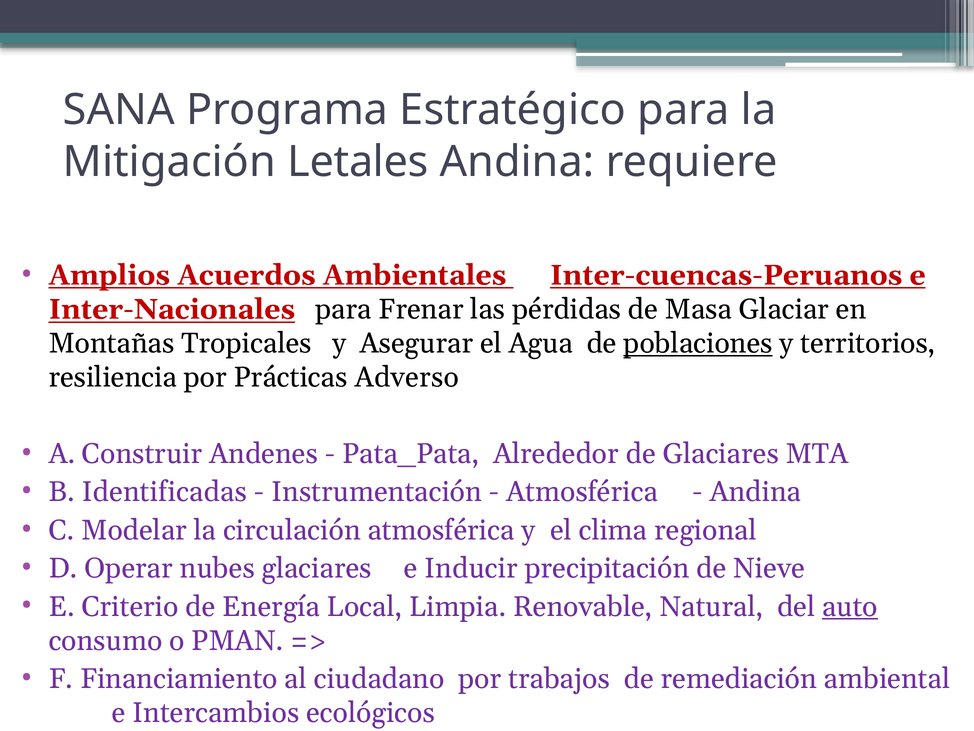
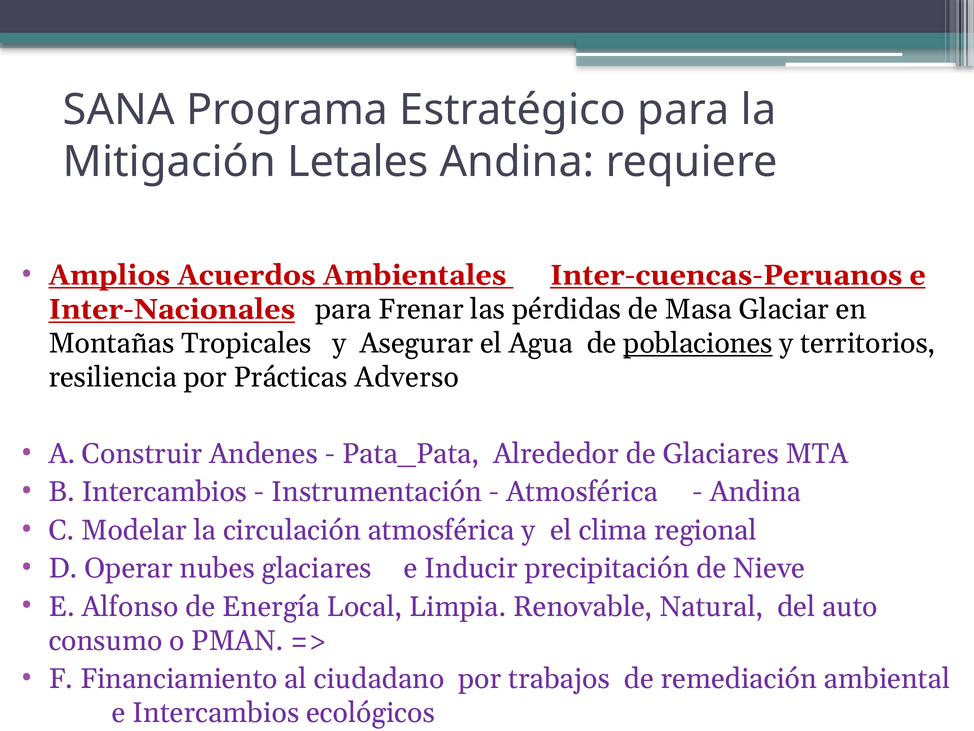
B Identificadas: Identificadas -> Intercambios (164, 492)
Criterio: Criterio -> Alfonso (130, 606)
auto underline: present -> none (850, 606)
